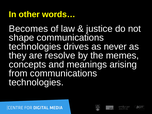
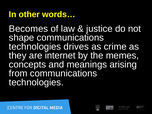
never: never -> crime (115, 47)
resolve: resolve -> internet (60, 56)
